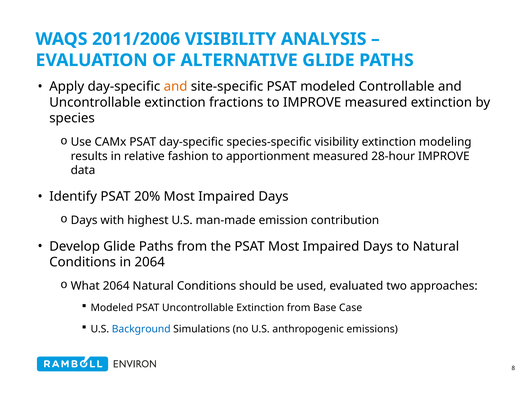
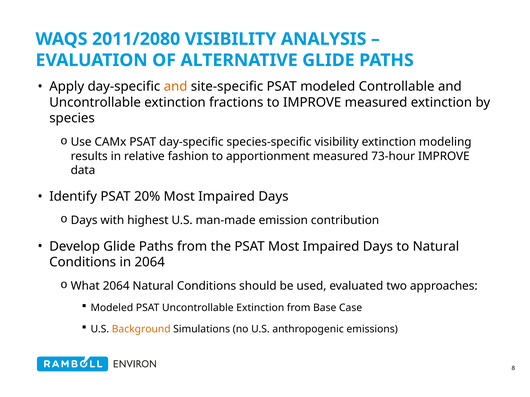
2011/2006: 2011/2006 -> 2011/2080 (136, 39)
28-hour: 28-hour -> 73-hour (393, 156)
Background colour: blue -> orange (141, 329)
